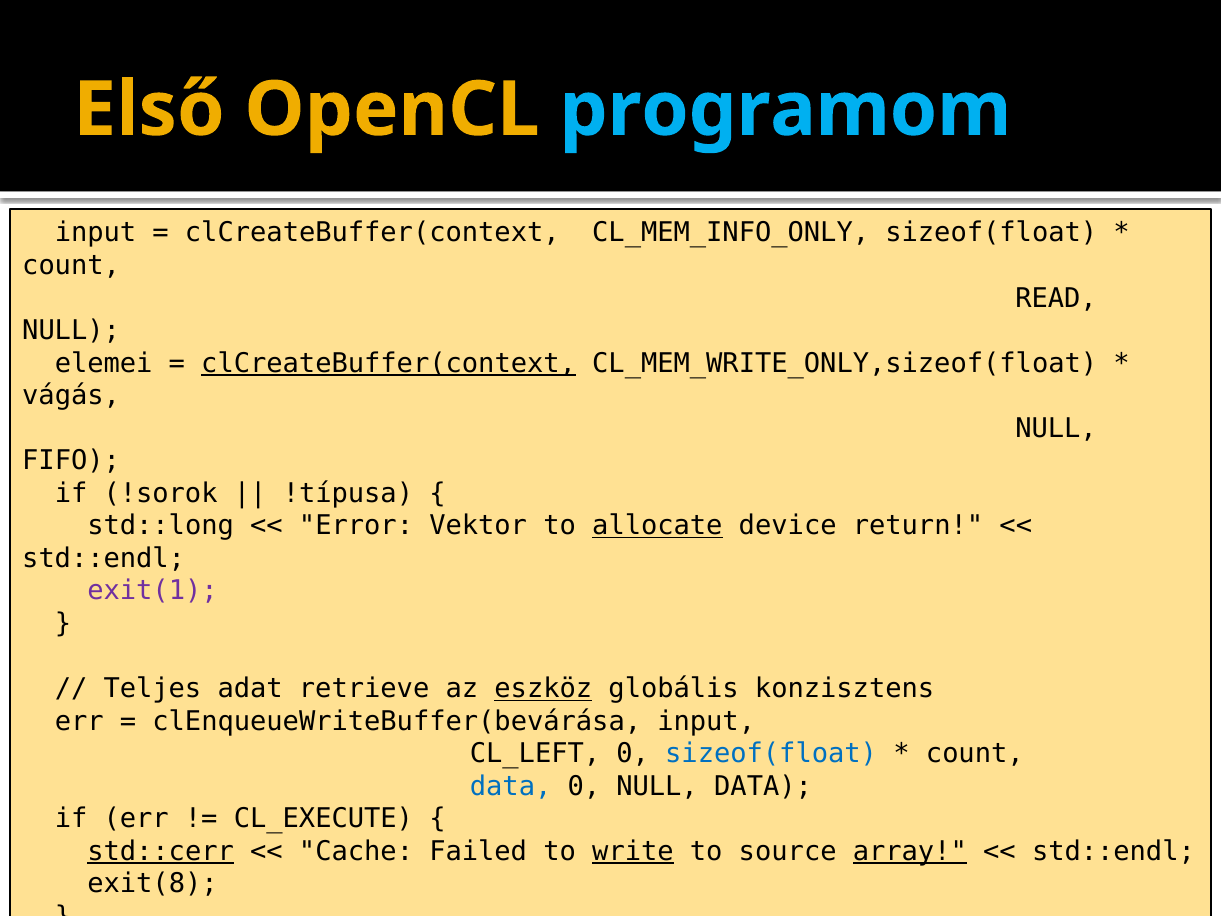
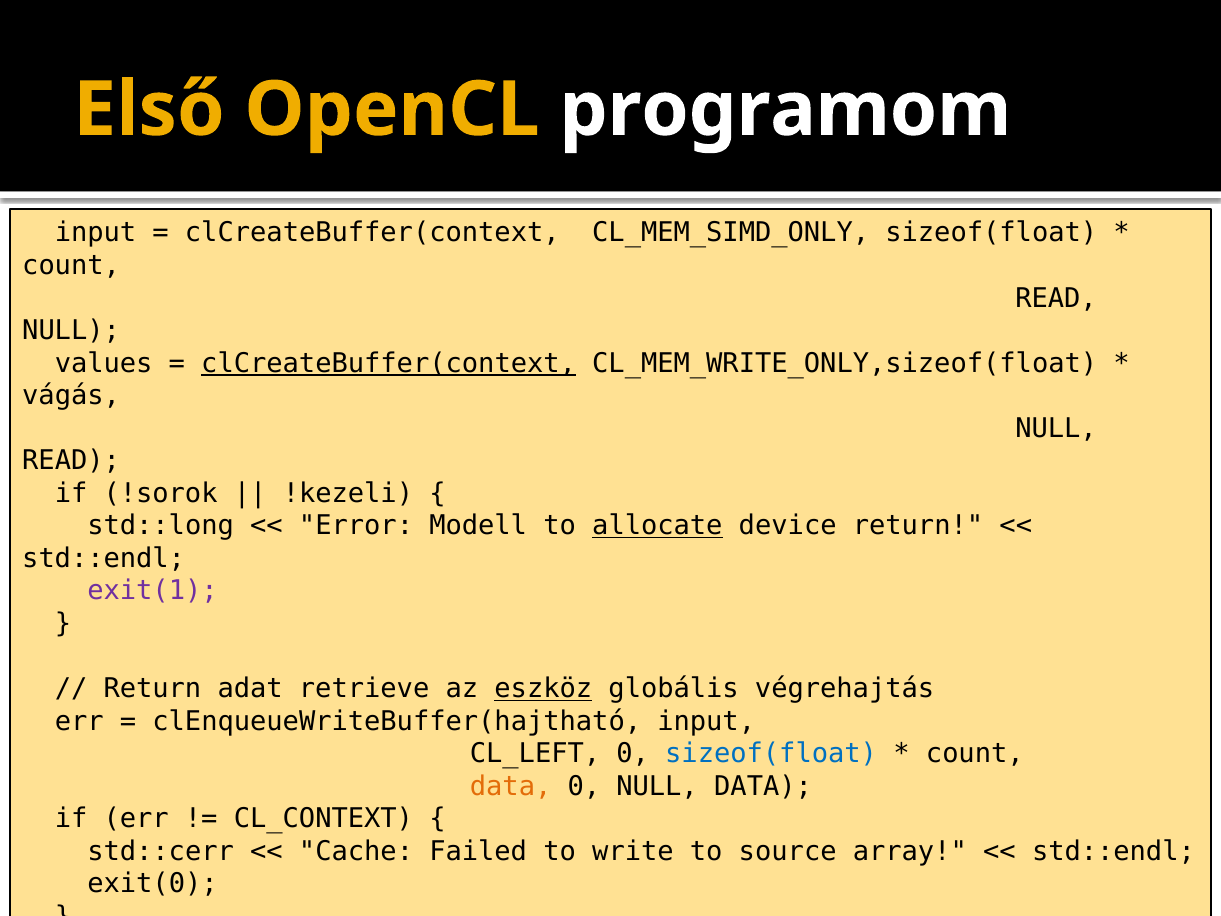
programom colour: light blue -> white (785, 110)
CL_MEM_INFO_ONLY: CL_MEM_INFO_ONLY -> CL_MEM_SIMD_ONLY (731, 233)
elemei: elemei -> values (104, 363)
FIFO: FIFO -> READ (71, 461)
!típusa: !típusa -> !kezeli (348, 493)
Vektor: Vektor -> Modell (478, 526)
Teljes: Teljes -> Return (152, 689)
konzisztens: konzisztens -> végrehajtás (845, 689)
clEnqueueWriteBuffer(bevárása: clEnqueueWriteBuffer(bevárása -> clEnqueueWriteBuffer(hajtható (397, 721)
data colour: blue -> orange (511, 786)
CL_EXECUTE: CL_EXECUTE -> CL_CONTEXT (323, 819)
std::cerr underline: present -> none (161, 851)
write underline: present -> none (633, 851)
array underline: present -> none (910, 851)
exit(8: exit(8 -> exit(0 (152, 884)
